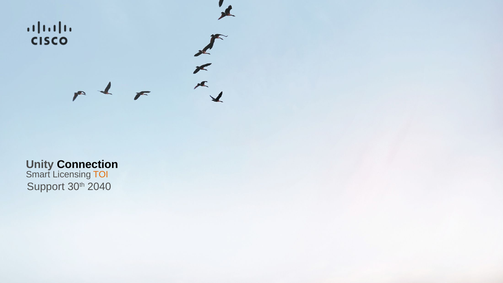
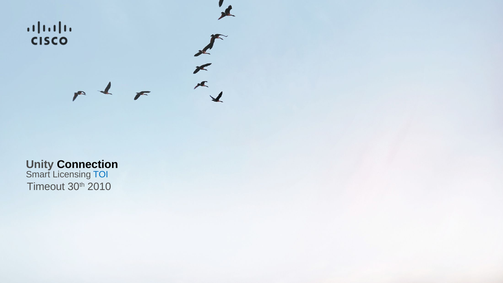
TOI colour: orange -> blue (101, 174)
Support: Support -> Timeout (46, 187)
2040: 2040 -> 2010 (99, 187)
